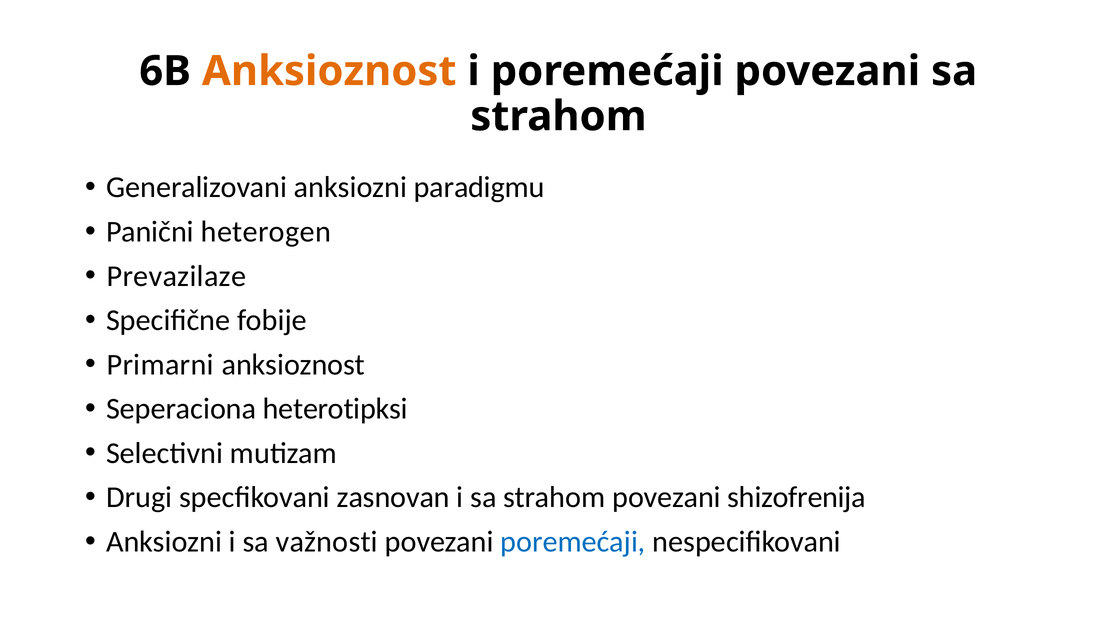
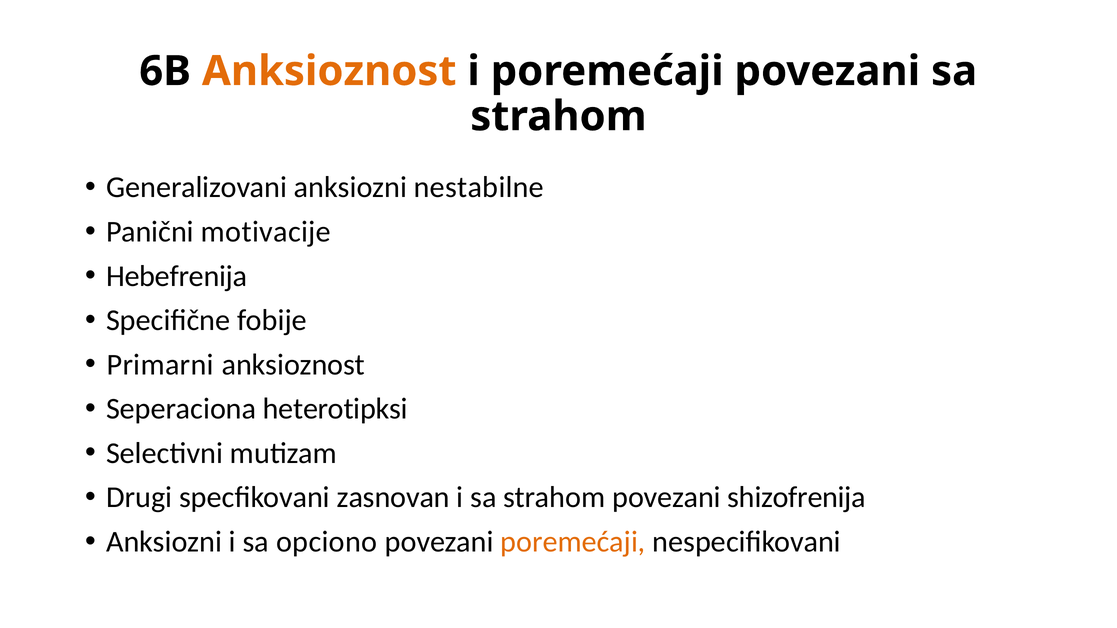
paradigmu: paradigmu -> nestabilne (479, 188)
heterogen: heterogen -> motivacije (266, 232)
Prevazilaze: Prevazilaze -> Hebefrenija (177, 276)
važnosti: važnosti -> opciono (327, 542)
poremećaji colour: blue -> orange (573, 542)
